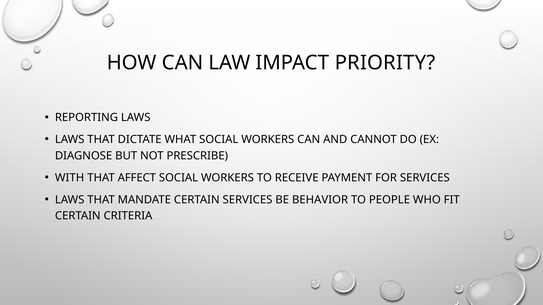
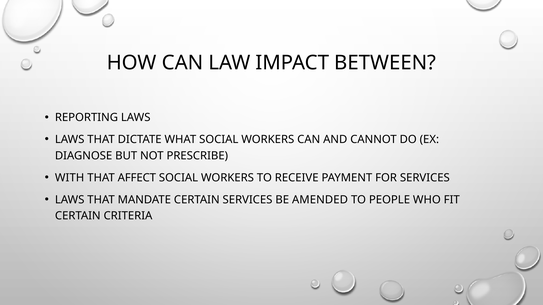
PRIORITY: PRIORITY -> BETWEEN (385, 63)
BEHAVIOR: BEHAVIOR -> AMENDED (320, 200)
